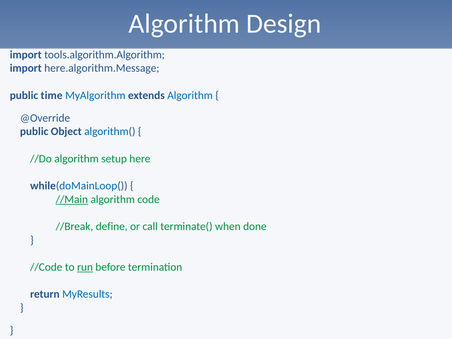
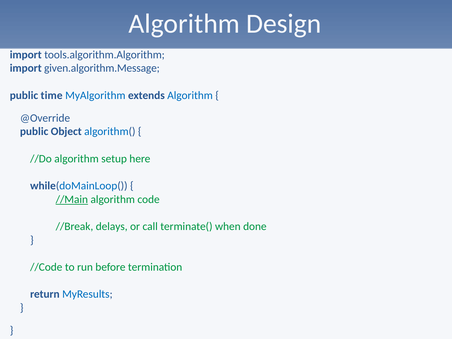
here.algorithm.Message: here.algorithm.Message -> given.algorithm.Message (102, 68)
define: define -> delays (112, 226)
run underline: present -> none (85, 267)
